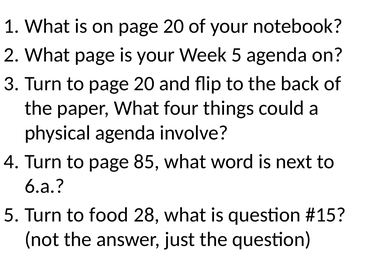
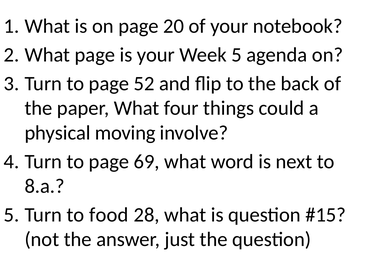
to page 20: 20 -> 52 (144, 84)
physical agenda: agenda -> moving (125, 133)
85: 85 -> 69 (147, 162)
6.a: 6.a -> 8.a (45, 186)
